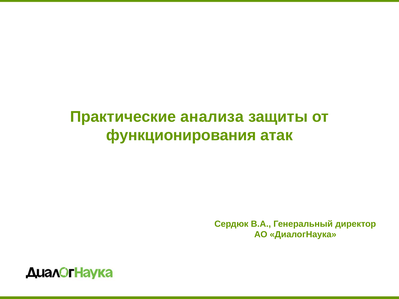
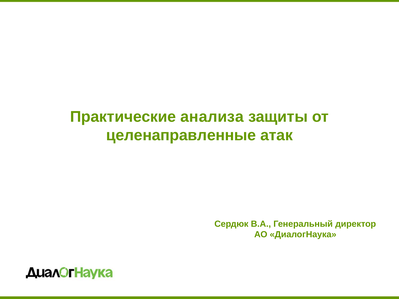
функционирования: функционирования -> целенаправленные (181, 135)
